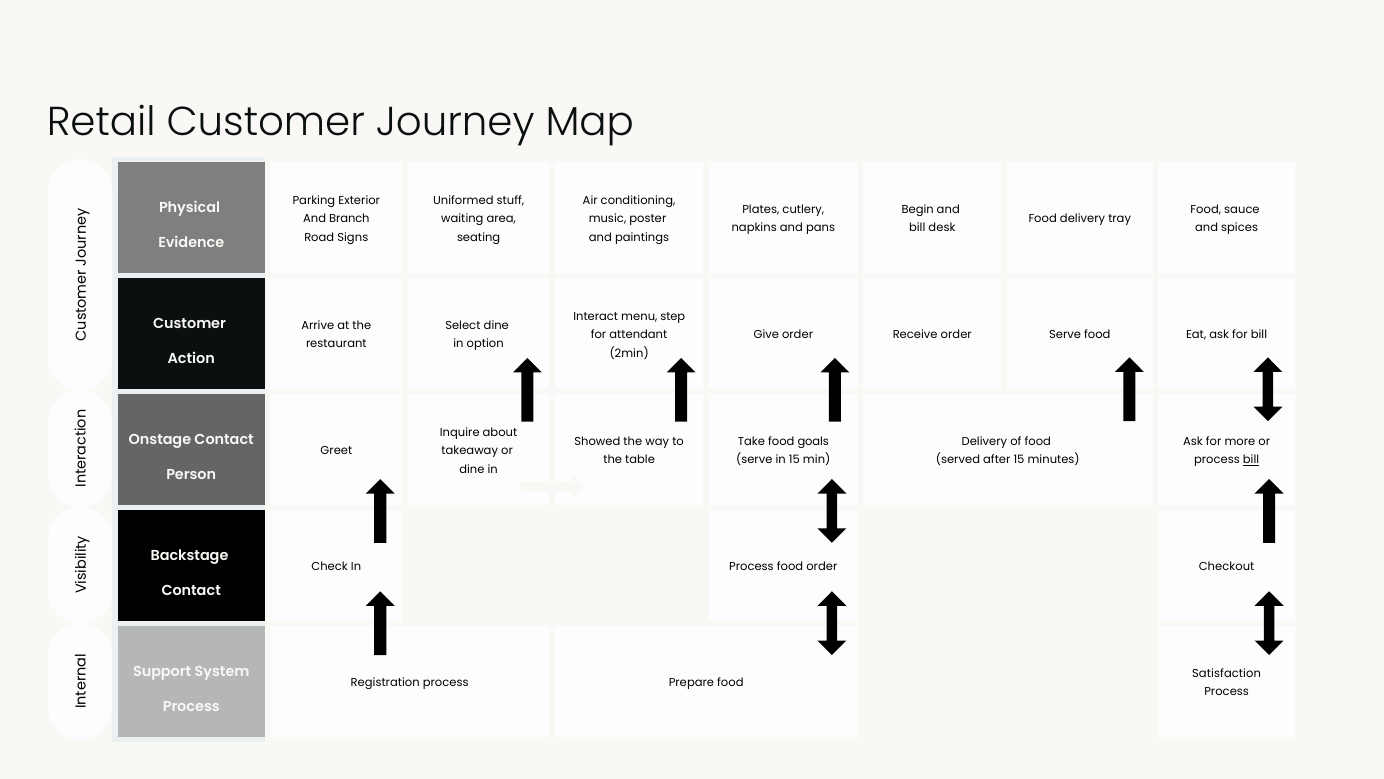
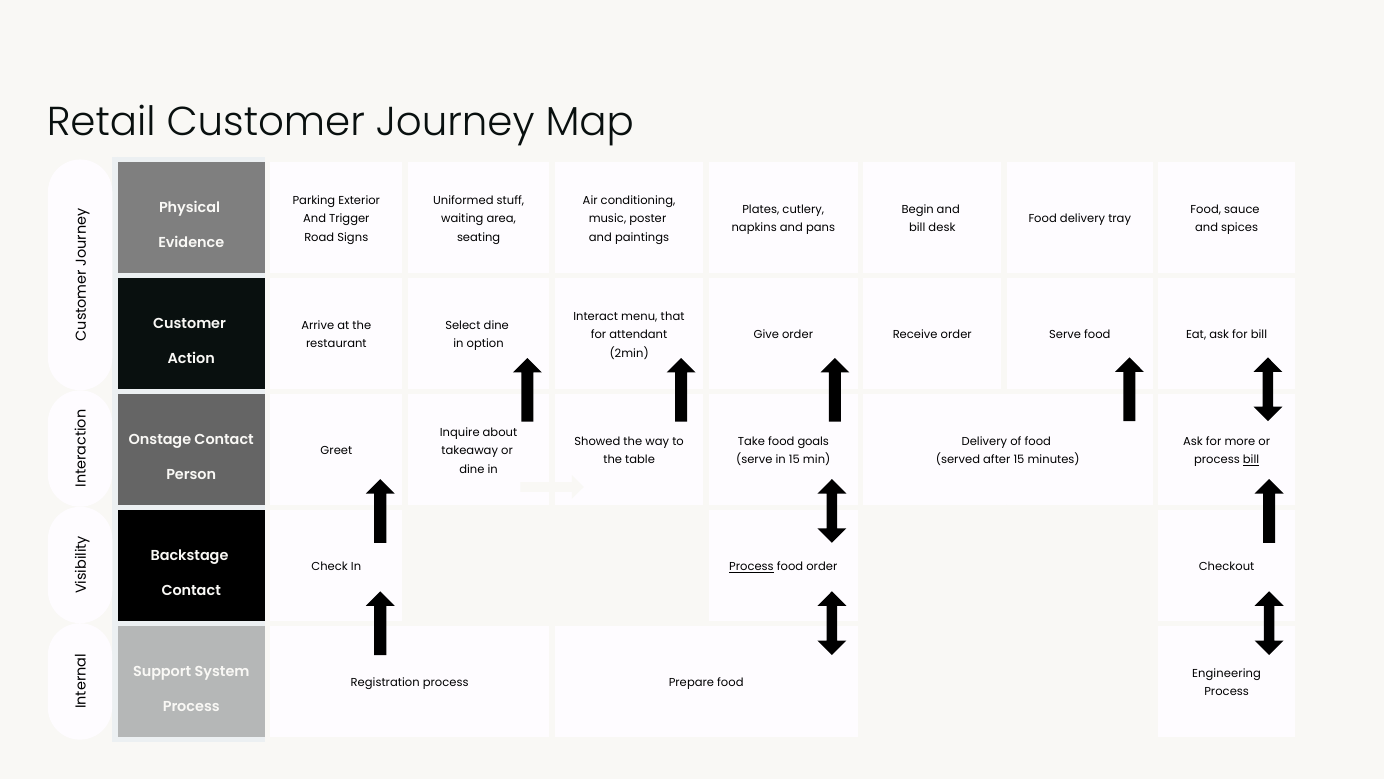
Branch: Branch -> Trigger (349, 219)
step: step -> that (673, 316)
Process underline: none -> present (751, 567)
Satisfaction: Satisfaction -> Engineering (1227, 673)
